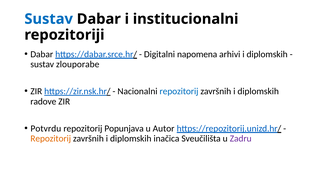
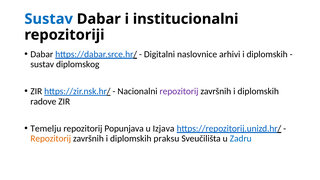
napomena: napomena -> naslovnice (197, 54)
zlouporabe: zlouporabe -> diplomskog (78, 64)
repozitorij colour: blue -> purple (179, 91)
Potvrdu: Potvrdu -> Temelju (46, 128)
Autor: Autor -> Izjava (164, 128)
inačica: inačica -> praksu (166, 139)
Zadru colour: purple -> blue (241, 139)
